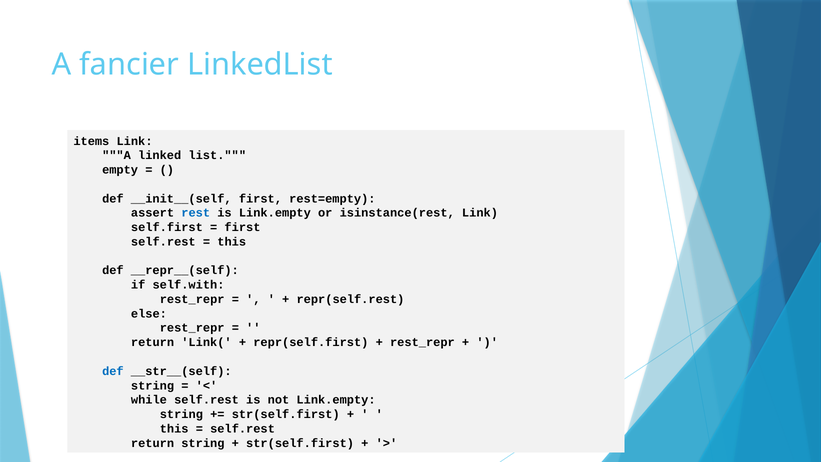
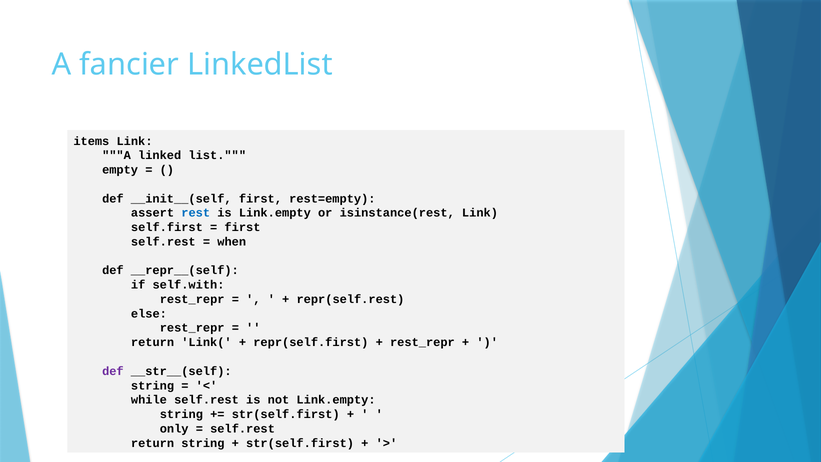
this: this -> when (232, 242)
def colour: blue -> purple (113, 371)
this: this -> only (174, 429)
